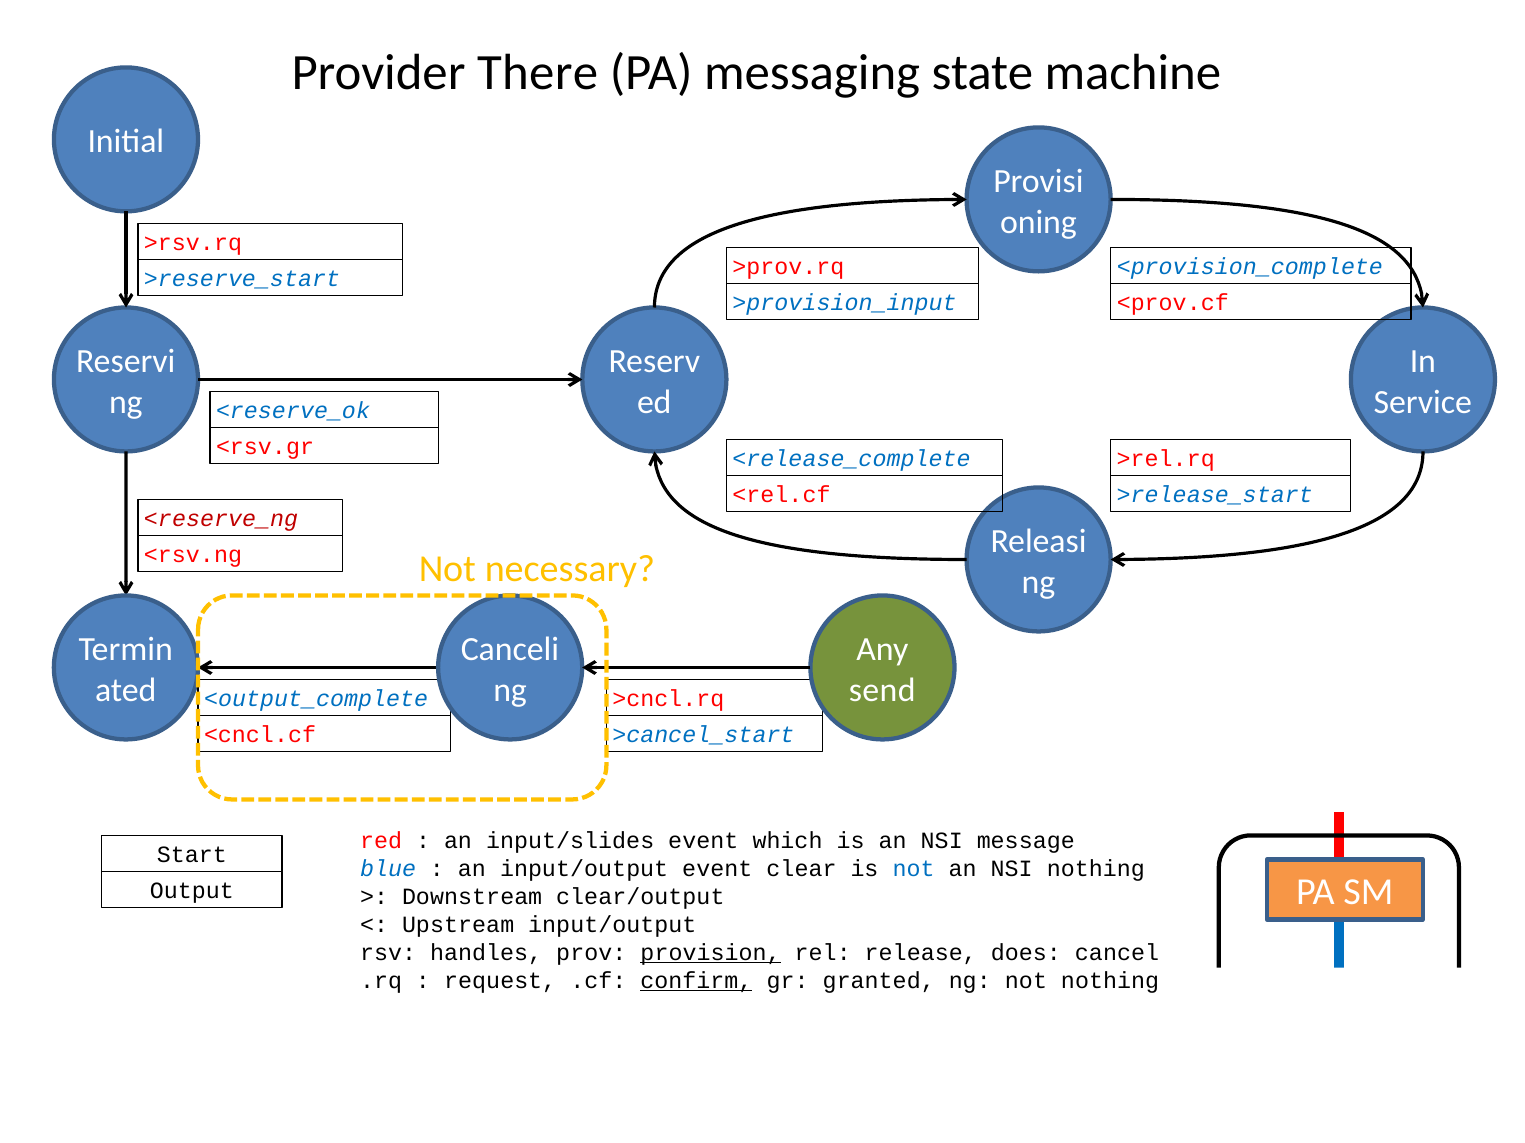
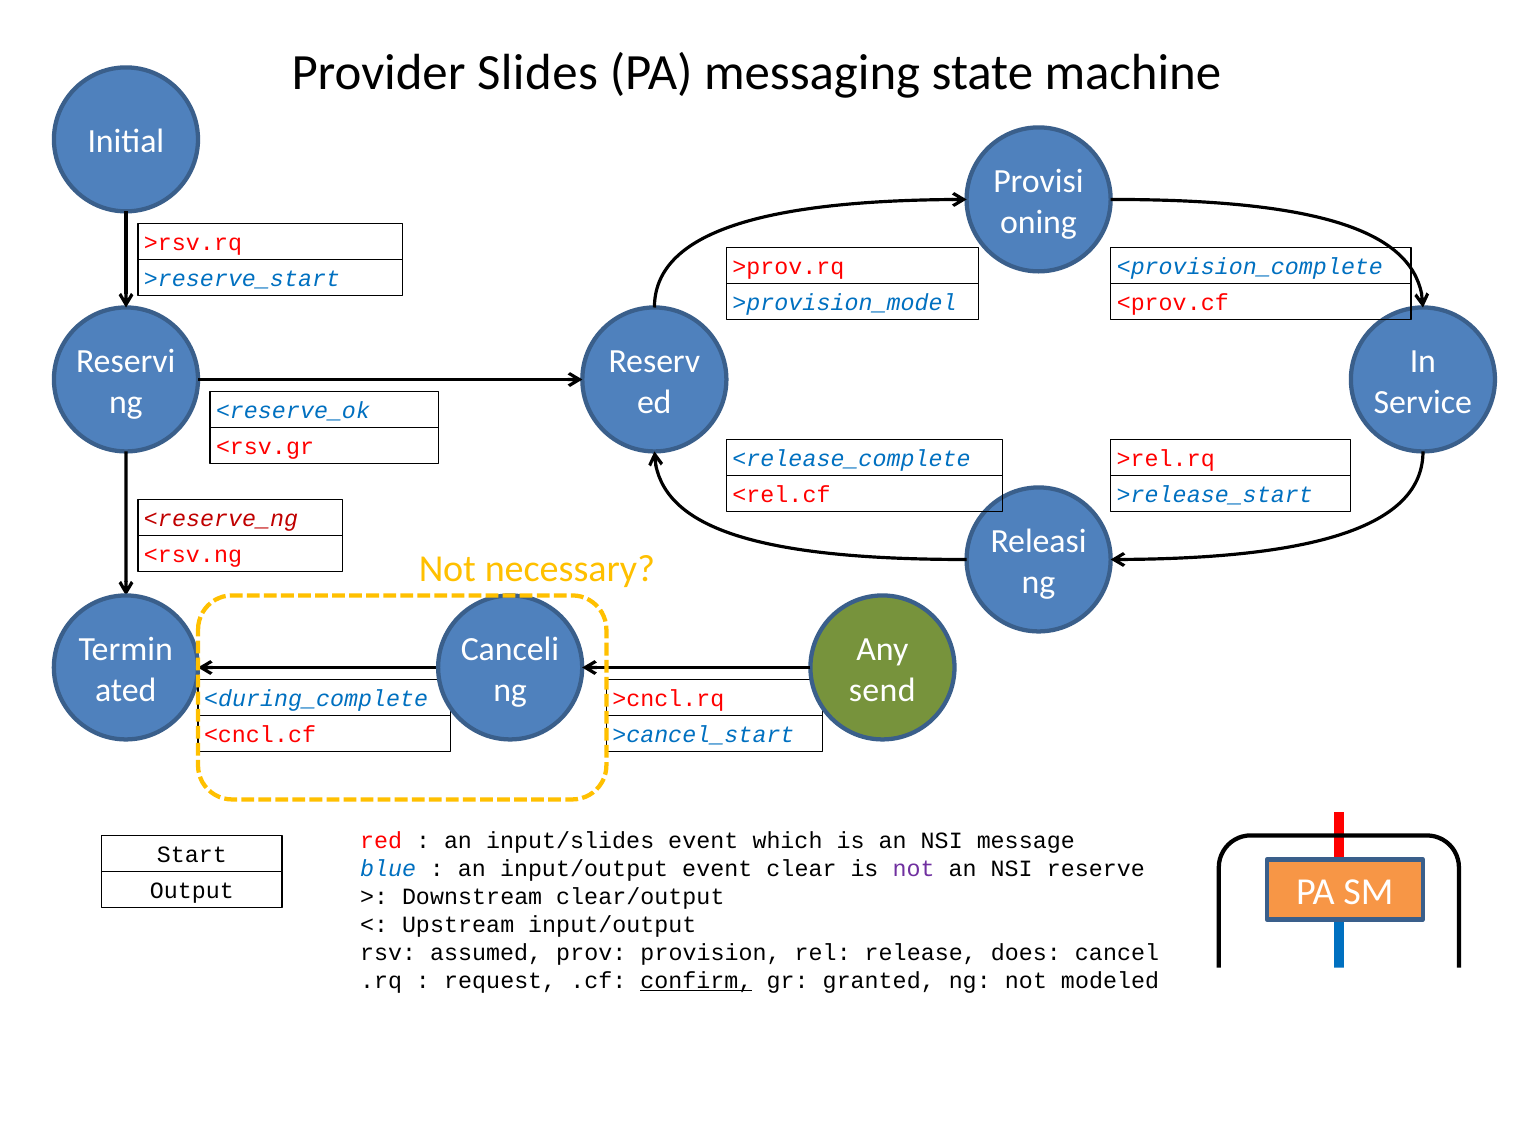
There: There -> Slides (538, 73)
>provision_input: >provision_input -> >provision_model (845, 303)
<output_complete: <output_complete -> <during_complete (316, 700)
not colour: blue -> purple (914, 869)
NSI nothing: nothing -> reserve (1096, 869)
handles: handles -> assumed (486, 953)
provision underline: present -> none (711, 953)
not nothing: nothing -> modeled (1110, 981)
